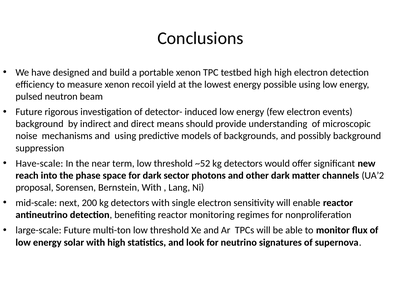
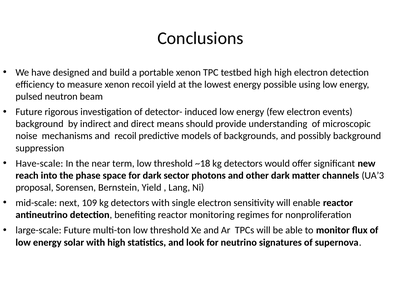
and using: using -> recoil (125, 136)
~52: ~52 -> ~18 (203, 163)
UA’2: UA’2 -> UA’3 (373, 175)
Bernstein With: With -> Yield (152, 187)
200: 200 -> 109 (89, 203)
